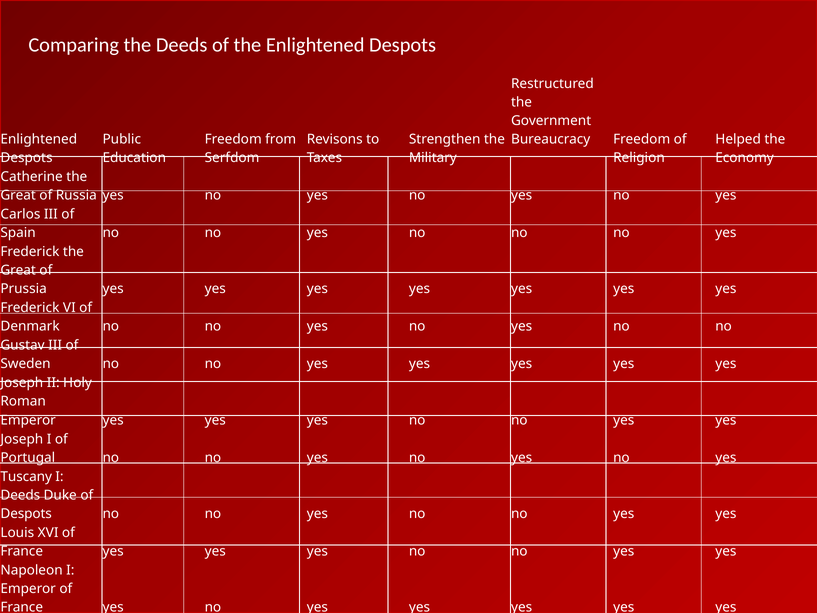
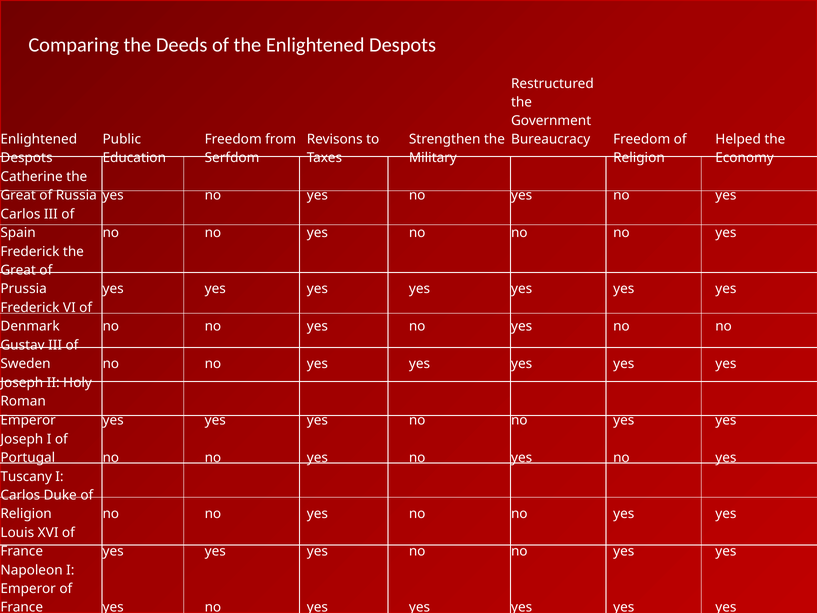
Deeds: Deeds -> Carlos (20, 495)
Despots: Despots -> Religion (26, 513)
